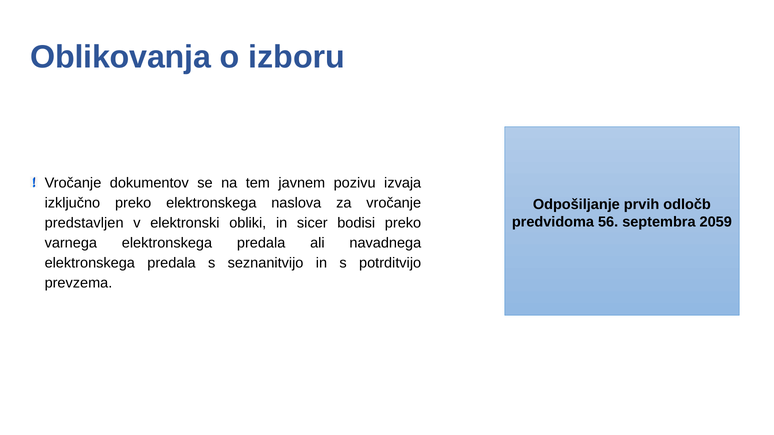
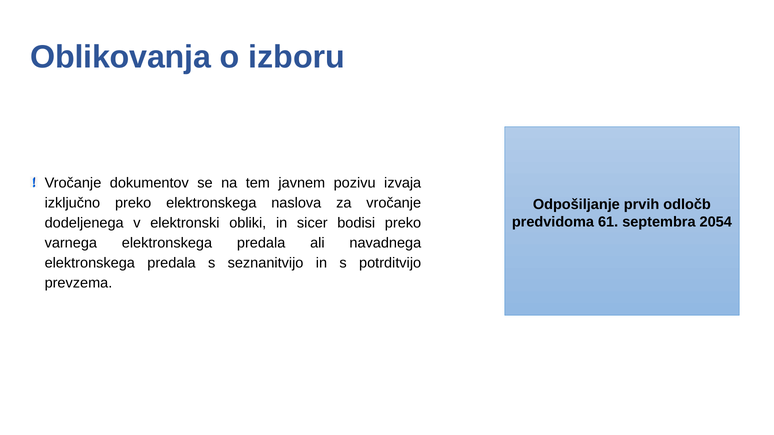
56: 56 -> 61 (608, 222)
2059: 2059 -> 2054 (716, 222)
predstavljen: predstavljen -> dodeljenega (84, 223)
